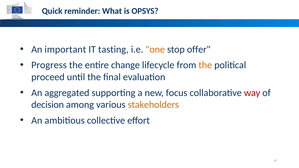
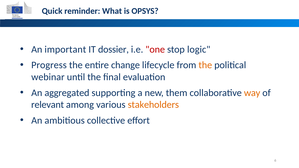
tasting: tasting -> dossier (113, 49)
one colour: orange -> red (155, 49)
offer: offer -> logic (199, 49)
proceed: proceed -> webinar (48, 77)
focus: focus -> them (177, 93)
way colour: red -> orange (252, 93)
decision: decision -> relevant (48, 105)
